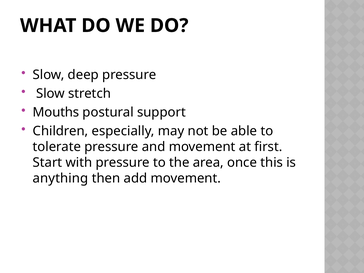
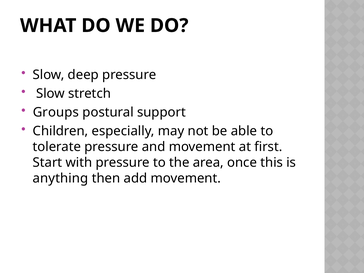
Mouths: Mouths -> Groups (56, 112)
